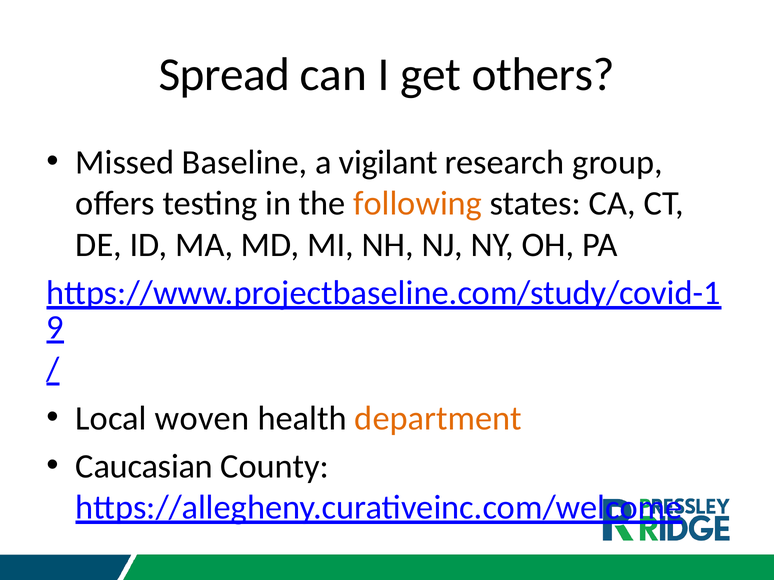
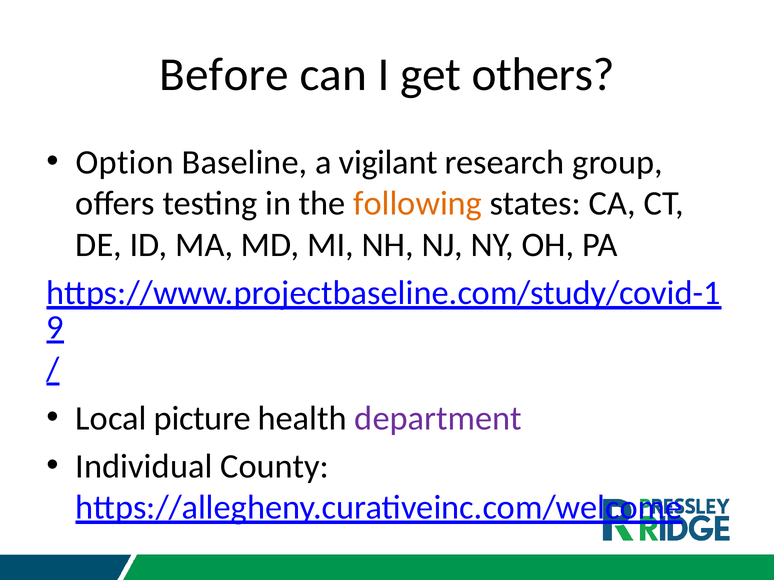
Spread: Spread -> Before (224, 75)
Missed: Missed -> Option (125, 162)
woven: woven -> picture (202, 419)
department colour: orange -> purple (438, 419)
Caucasian: Caucasian -> Individual (144, 467)
